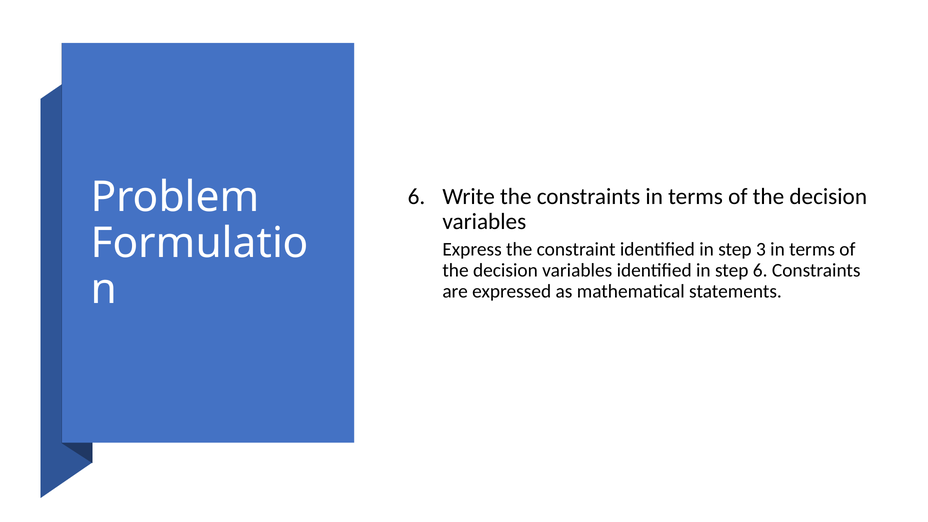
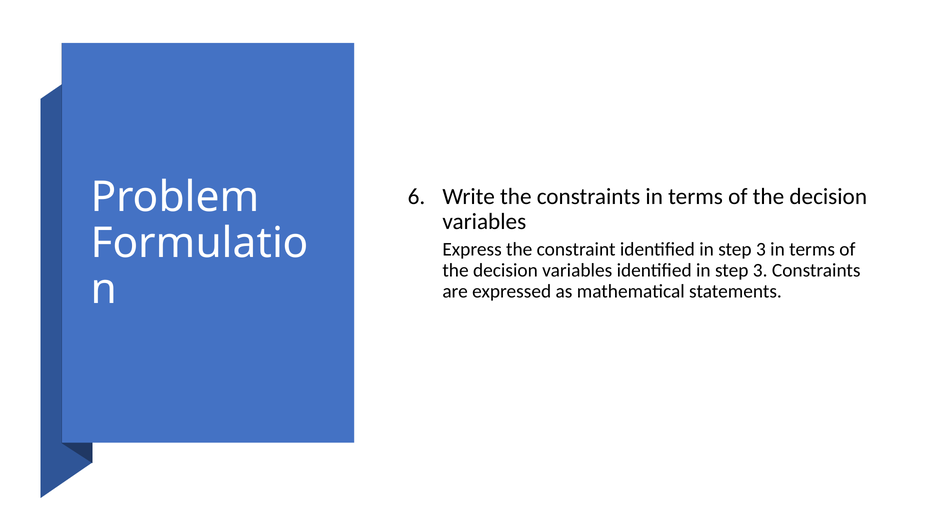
6: 6 -> 3 (760, 270)
